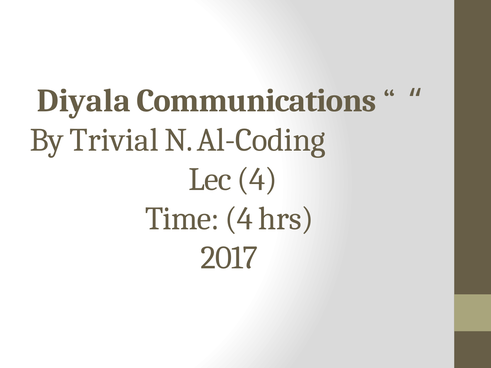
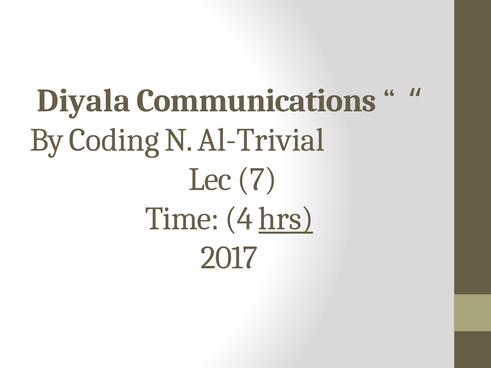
Trivial: Trivial -> Coding (114, 140)
Al-Coding: Al-Coding -> Al-Trivial (261, 140)
Lec 4: 4 -> 7 (257, 179)
hrs underline: none -> present (286, 219)
